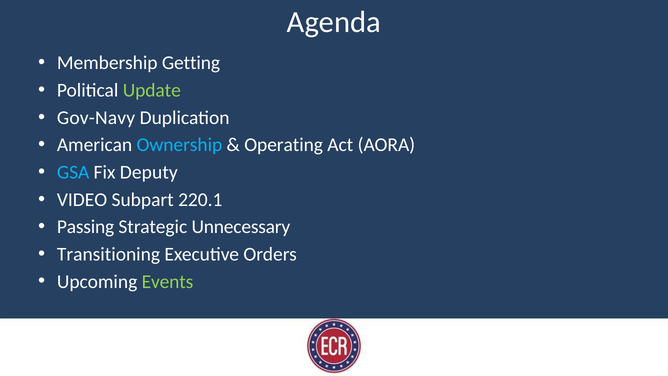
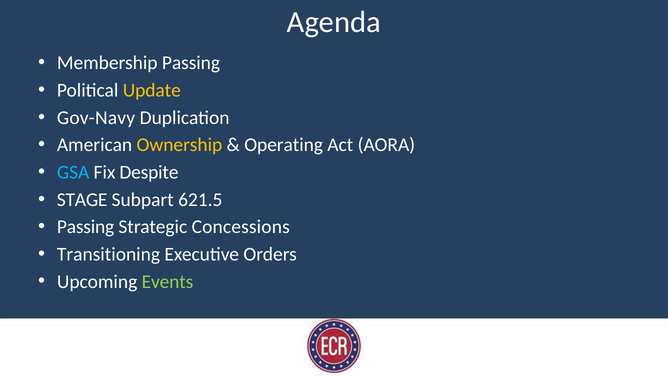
Membership Getting: Getting -> Passing (191, 63)
Update colour: light green -> yellow (152, 90)
Ownership colour: light blue -> yellow (179, 145)
Deputy: Deputy -> Despite (149, 172)
VIDEO: VIDEO -> STAGE (82, 200)
220.1: 220.1 -> 621.5 (200, 200)
Unnecessary: Unnecessary -> Concessions (241, 227)
